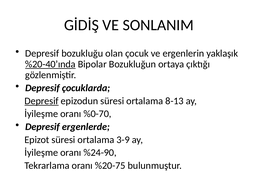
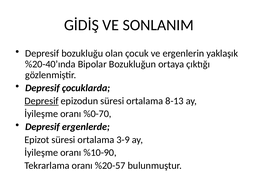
%20-40’ında underline: present -> none (50, 64)
%24-90: %24-90 -> %10-90 (100, 152)
%20-75: %20-75 -> %20-57 (110, 165)
